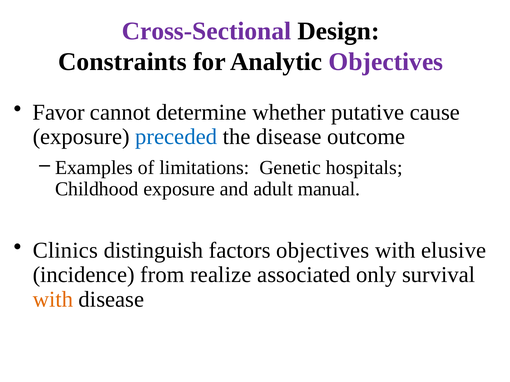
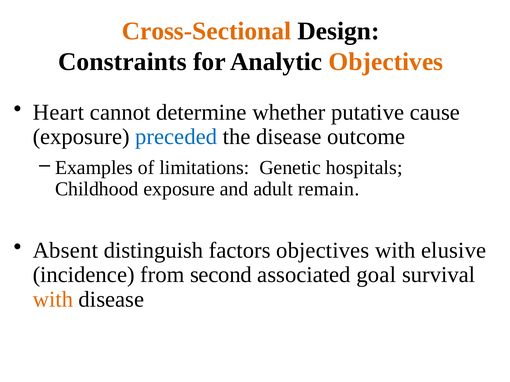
Cross-Sectional colour: purple -> orange (206, 31)
Objectives colour: purple -> orange (386, 62)
Favor: Favor -> Heart (58, 112)
manual: manual -> remain (329, 189)
Clinics: Clinics -> Absent (65, 251)
realize: realize -> second (221, 275)
only: only -> goal (376, 275)
